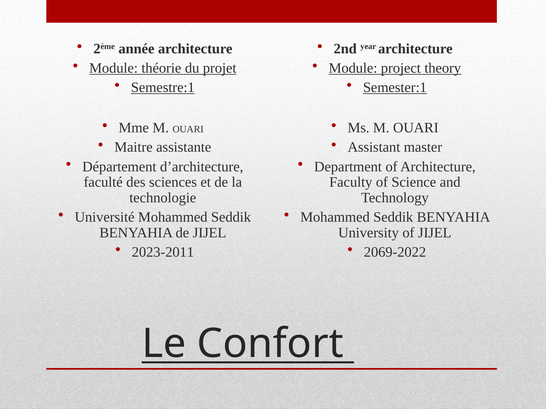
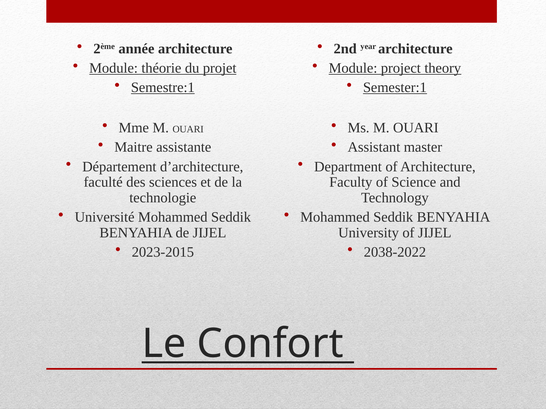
2023-2011: 2023-2011 -> 2023-2015 (163, 252)
2069-2022: 2069-2022 -> 2038-2022 (395, 252)
